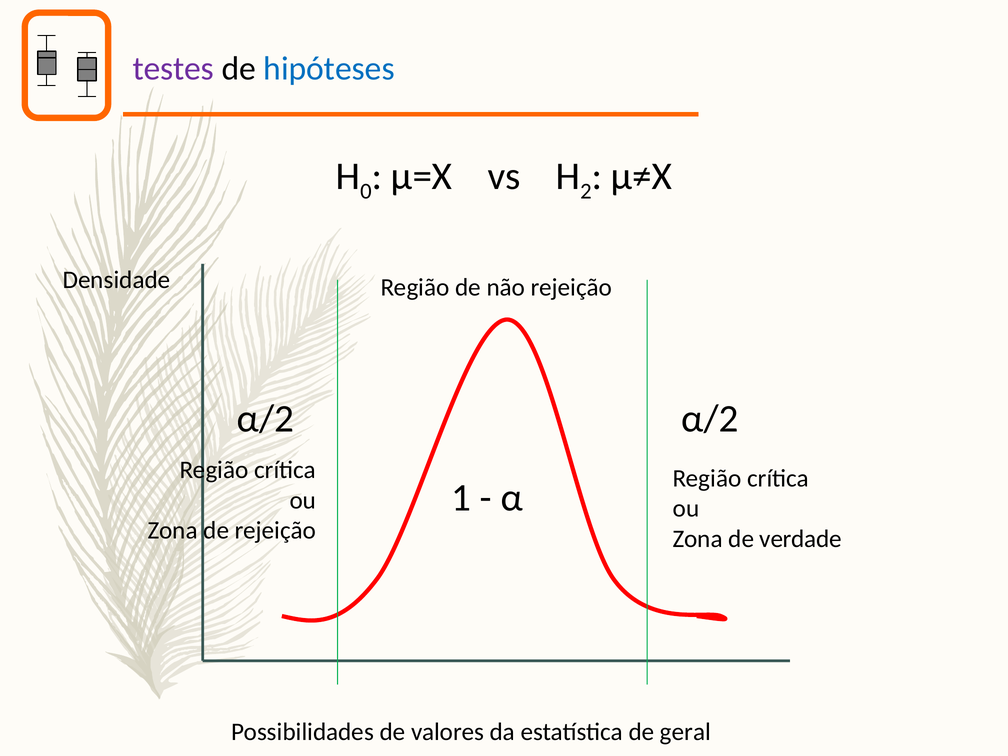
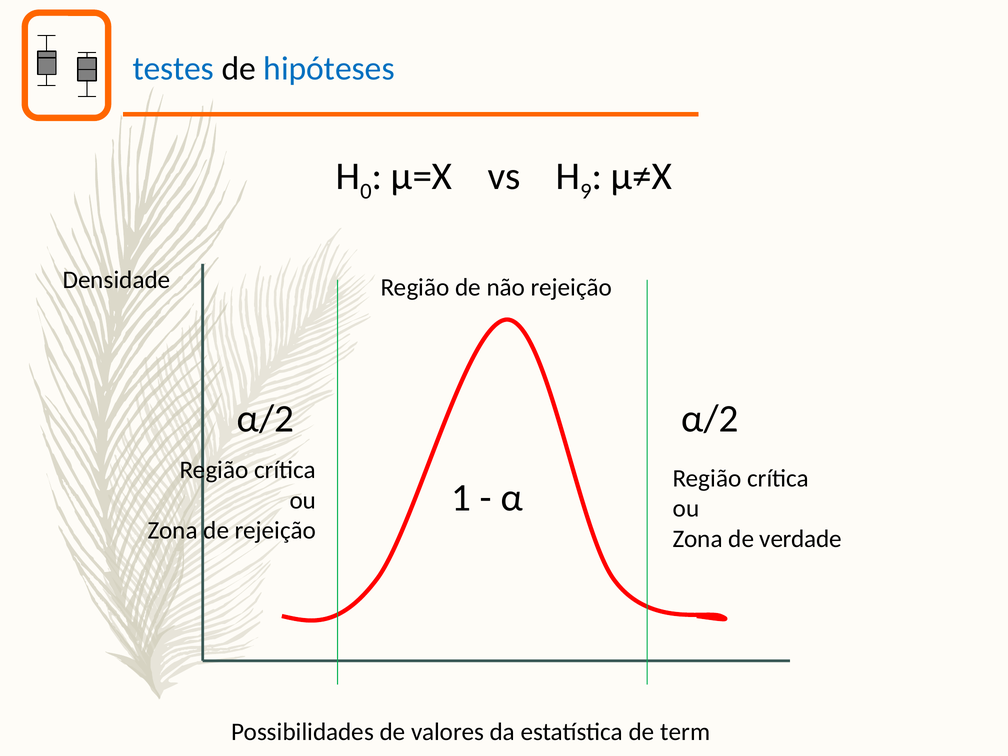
testes colour: purple -> blue (174, 69)
2: 2 -> 9 (586, 191)
geral: geral -> term (685, 732)
